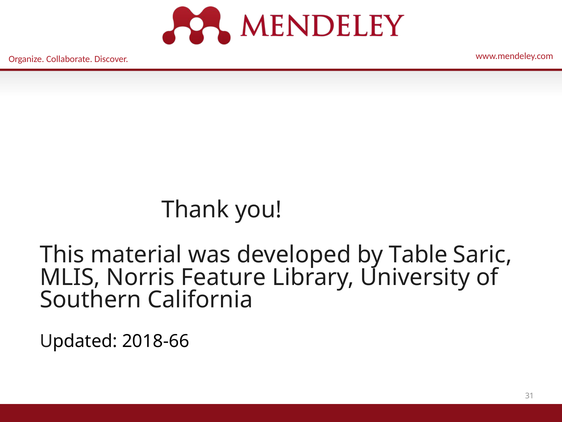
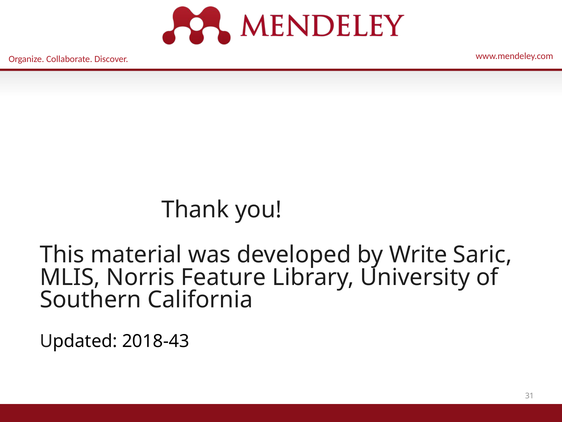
Table: Table -> Write (418, 255)
2018-66: 2018-66 -> 2018-43 (156, 341)
